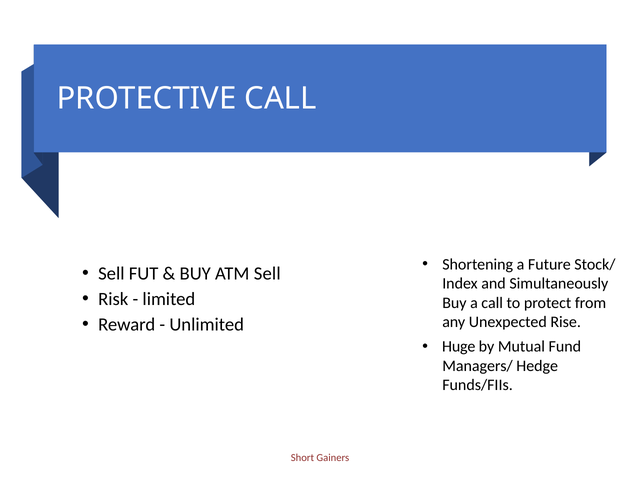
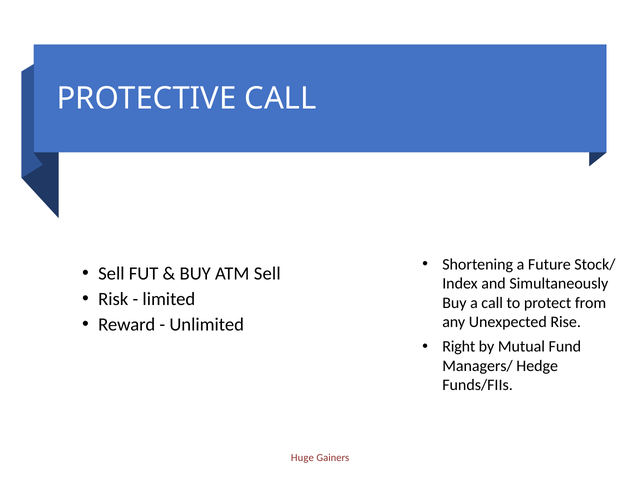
Huge: Huge -> Right (459, 347)
Short: Short -> Huge (302, 458)
